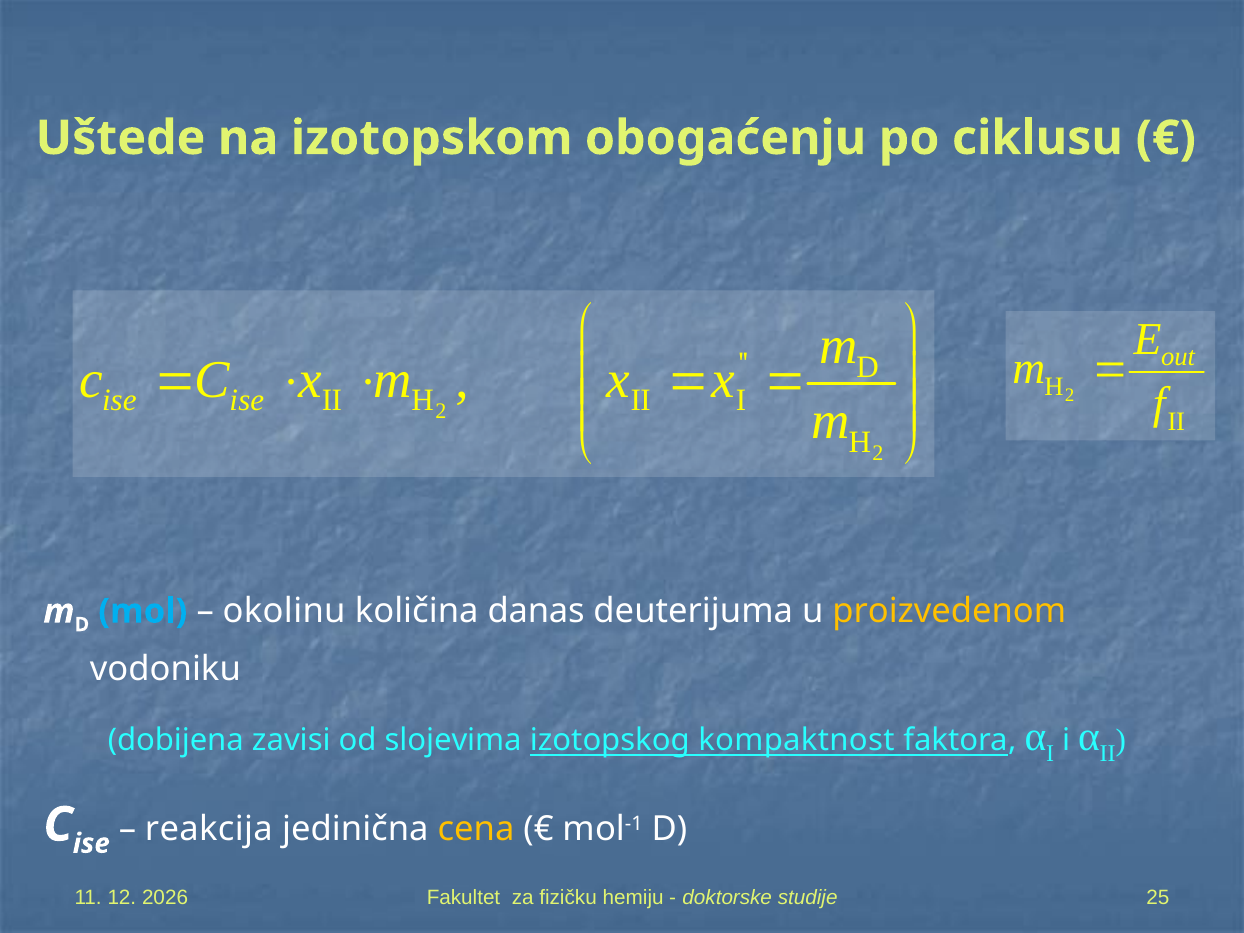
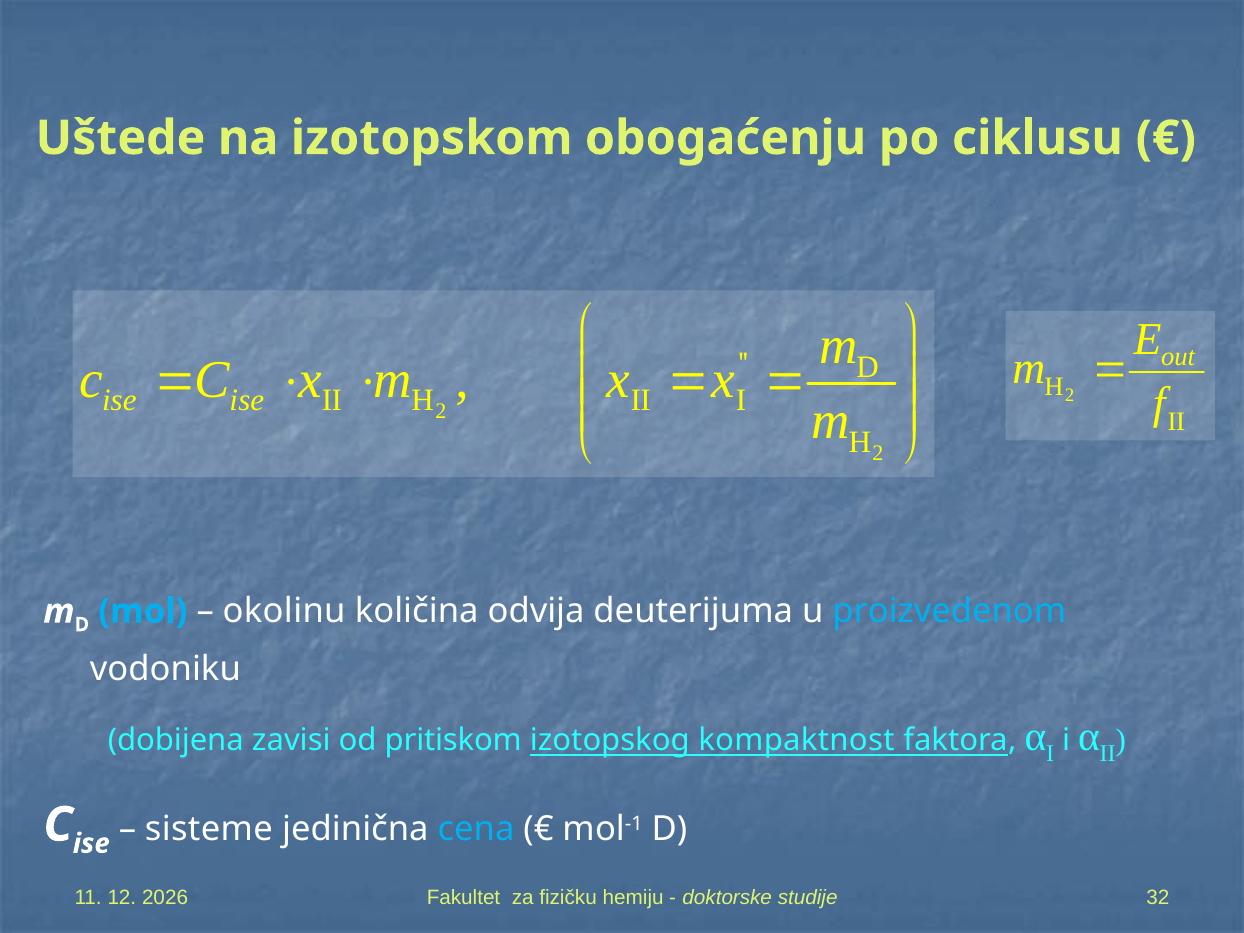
danas: danas -> odvija (536, 611)
proizvedenom colour: yellow -> light blue (949, 611)
slojevima: slojevima -> pritiskom (453, 741)
reakcija: reakcija -> sisteme (209, 829)
cena colour: yellow -> light blue (476, 829)
25: 25 -> 32 (1158, 897)
